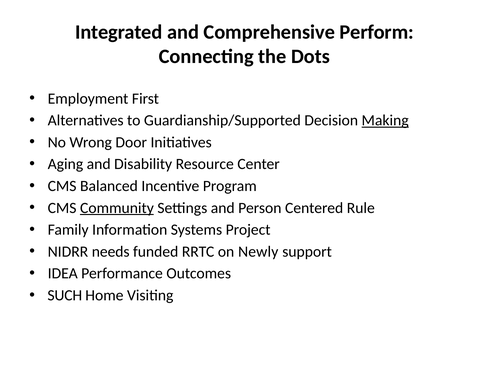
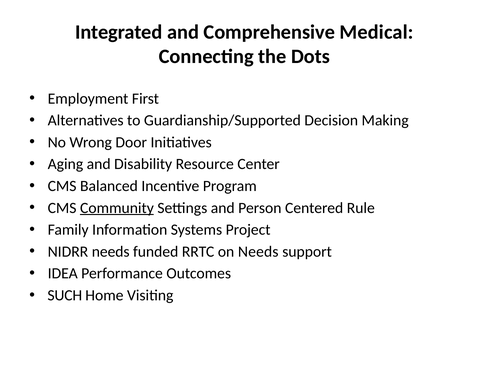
Perform: Perform -> Medical (377, 32)
Making underline: present -> none (385, 120)
on Newly: Newly -> Needs (258, 251)
